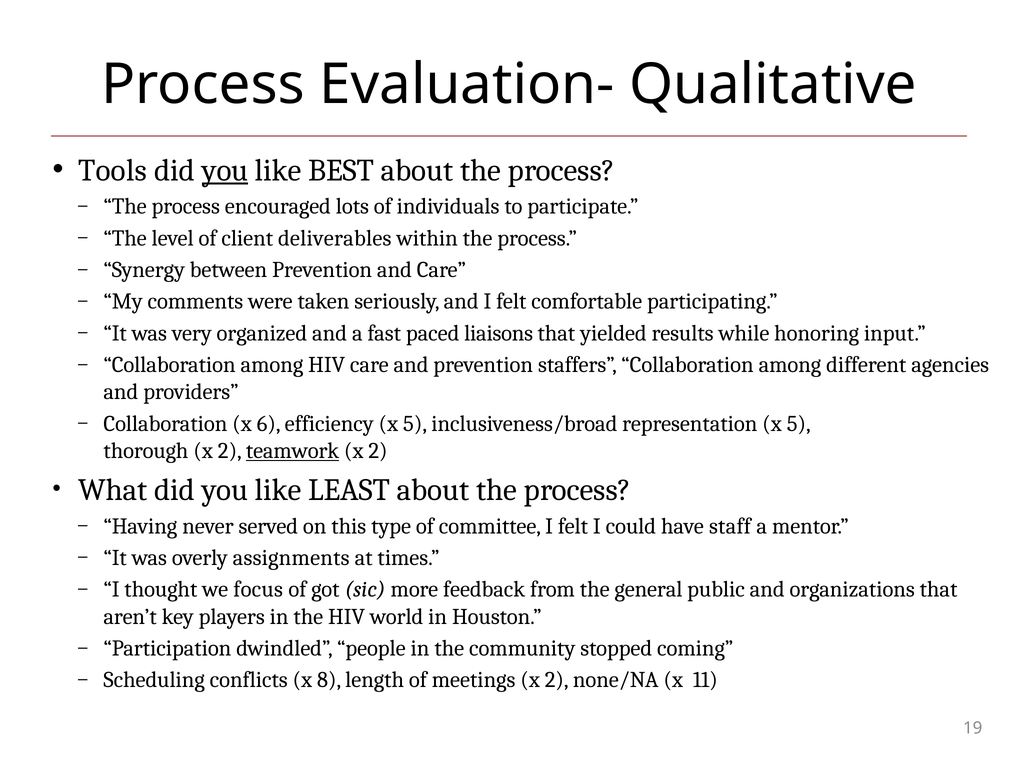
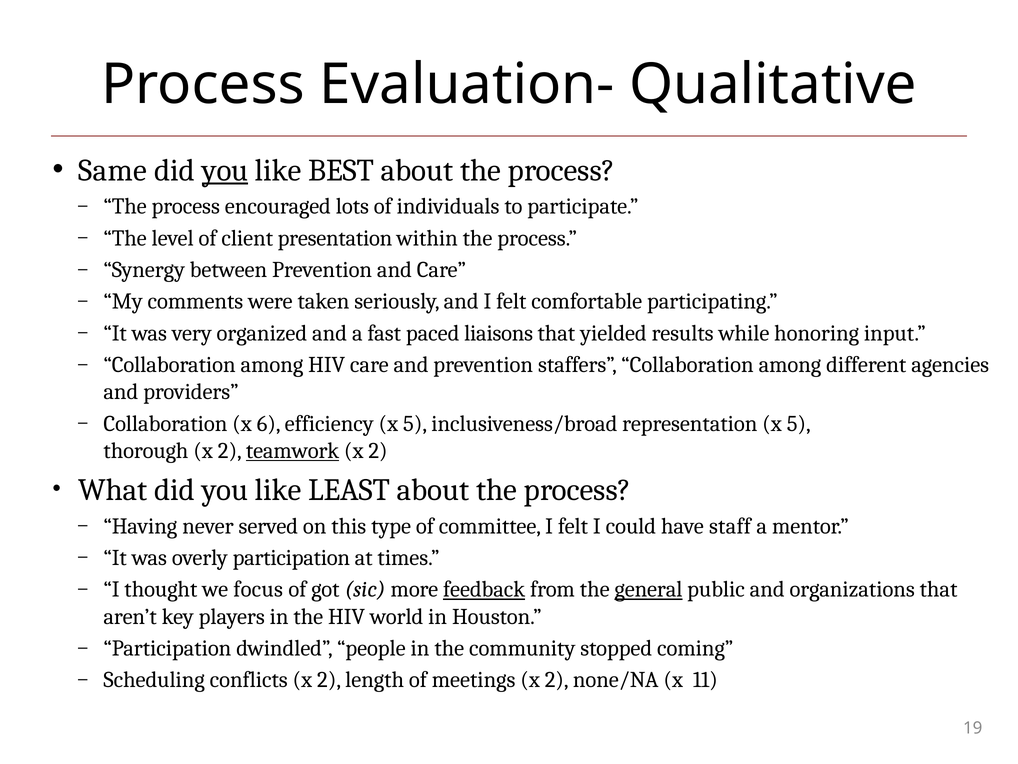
Tools: Tools -> Same (113, 170)
deliverables: deliverables -> presentation (335, 238)
overly assignments: assignments -> participation (291, 557)
feedback underline: none -> present (484, 589)
general underline: none -> present (648, 589)
conflicts x 8: 8 -> 2 (329, 679)
